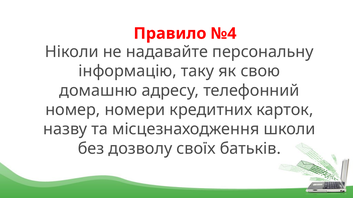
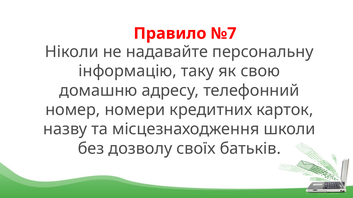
№4: №4 -> №7 (224, 34)
